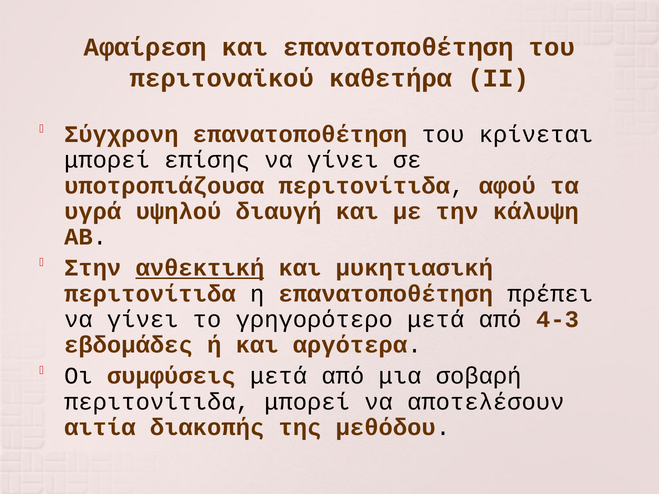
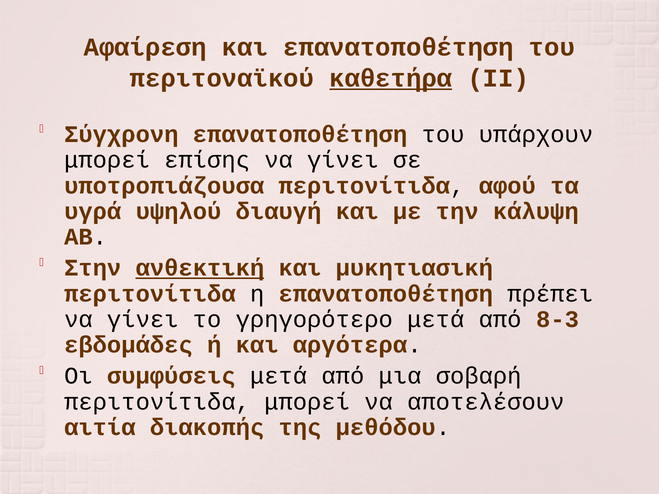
καθετήρα underline: none -> present (391, 78)
κρίνεται: κρίνεται -> υπάρχουν (536, 135)
4-3: 4-3 -> 8-3 (558, 320)
